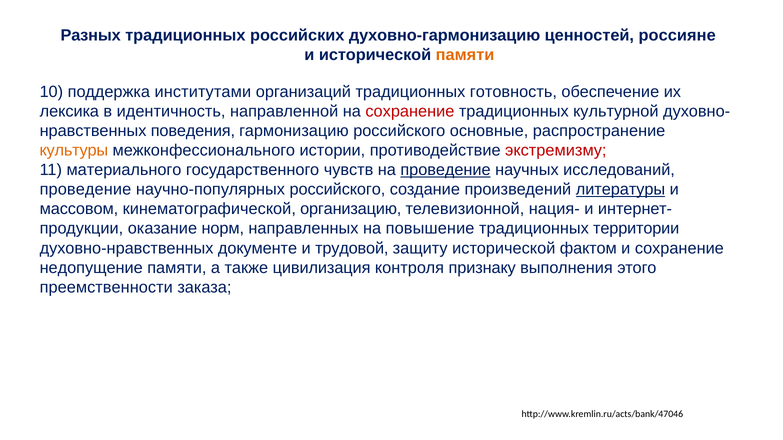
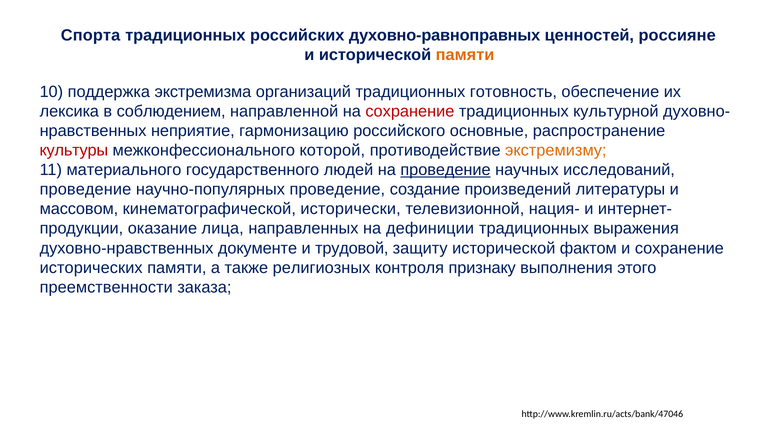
Разных: Разных -> Спорта (91, 35)
духовно-гармонизацию: духовно-гармонизацию -> духовно-равноправных (445, 35)
институтами: институтами -> экстремизма (203, 92)
идентичность: идентичность -> соблюдением (171, 111)
поведения: поведения -> неприятие (193, 131)
культуры colour: orange -> red (74, 150)
истории: истории -> которой (332, 150)
экстремизму colour: red -> orange (556, 150)
чувств: чувств -> людей (349, 170)
научно-популярных российского: российского -> проведение (337, 190)
литературы underline: present -> none (621, 190)
организацию: организацию -> исторически (351, 209)
норм: норм -> лица (223, 229)
повышение: повышение -> дефиниции (430, 229)
территории: территории -> выражения (636, 229)
недопущение: недопущение -> исторических (91, 268)
цивилизация: цивилизация -> религиозных (322, 268)
